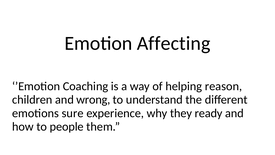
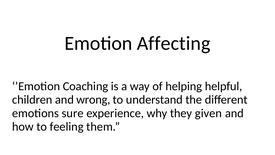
reason: reason -> helpful (224, 86)
ready: ready -> given (208, 113)
people: people -> feeling (67, 126)
